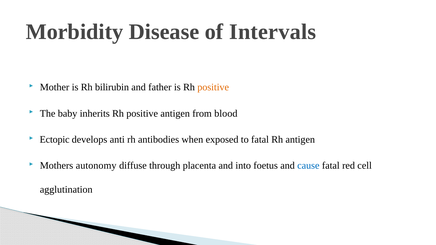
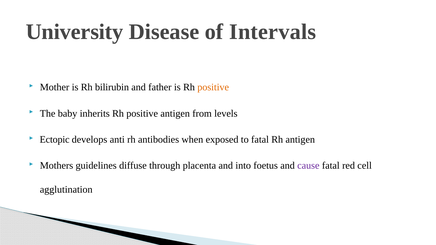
Morbidity: Morbidity -> University (75, 32)
blood: blood -> levels (226, 114)
autonomy: autonomy -> guidelines (96, 166)
cause colour: blue -> purple (308, 166)
